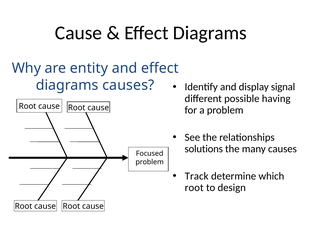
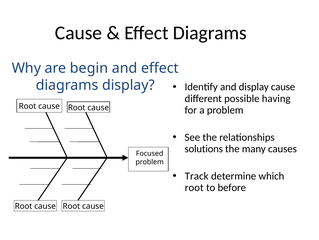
entity: entity -> begin (89, 68)
diagrams causes: causes -> display (128, 85)
display signal: signal -> cause (283, 87)
design: design -> before (232, 187)
